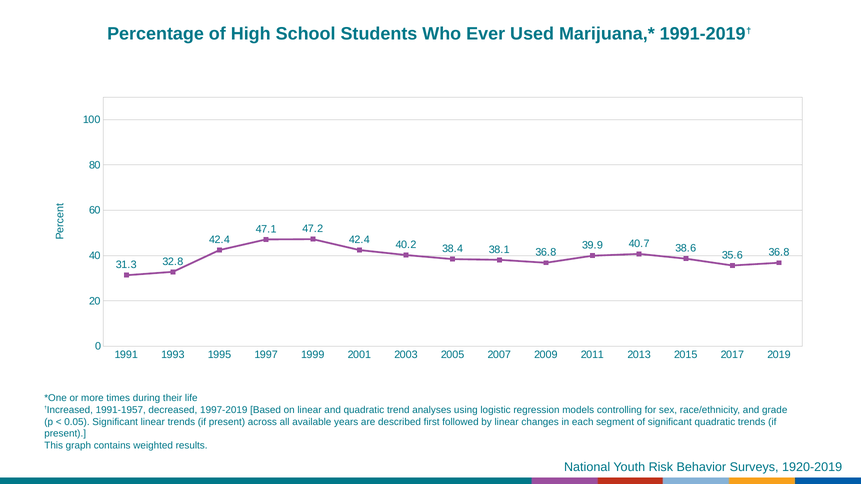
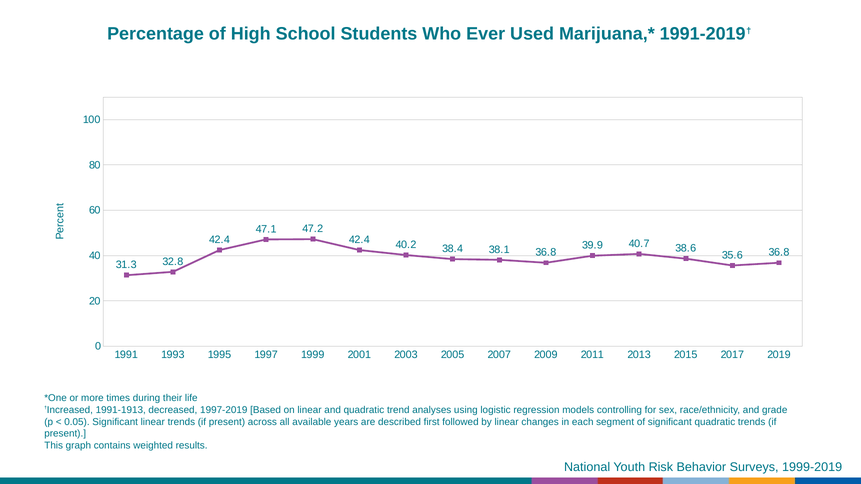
1991-1957: 1991-1957 -> 1991-1913 (121, 410)
1920-2019: 1920-2019 -> 1999-2019 (812, 468)
